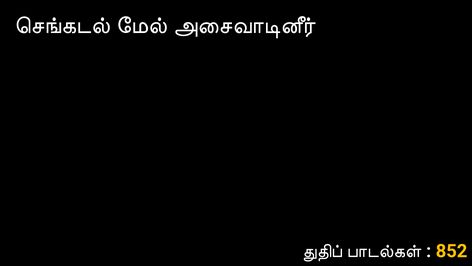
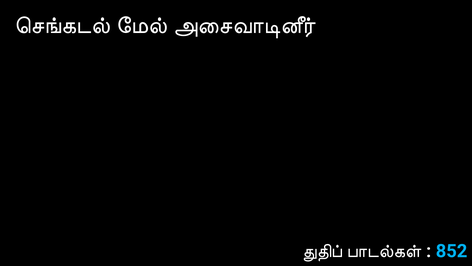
852 colour: yellow -> light blue (452, 251)
